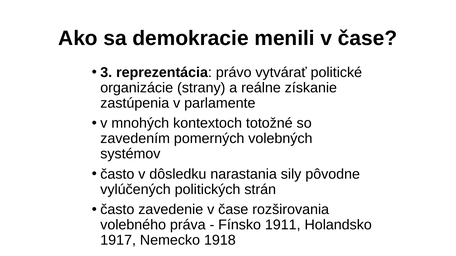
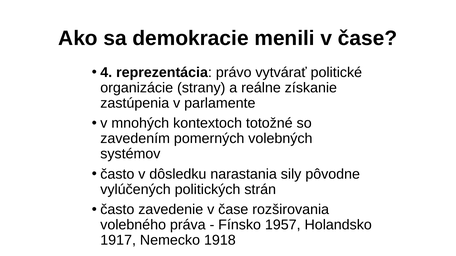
3: 3 -> 4 (106, 73)
1911: 1911 -> 1957 (283, 225)
